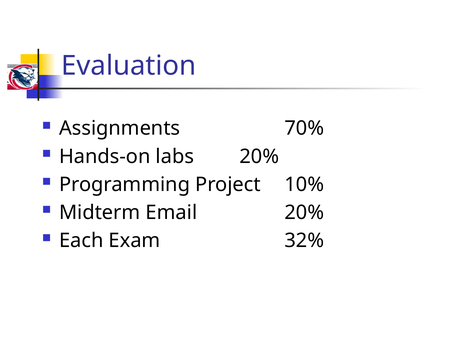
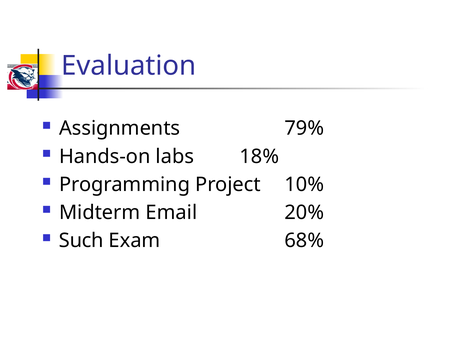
70%: 70% -> 79% (304, 128)
labs 20%: 20% -> 18% (259, 157)
Each: Each -> Such (81, 241)
32%: 32% -> 68% (304, 241)
